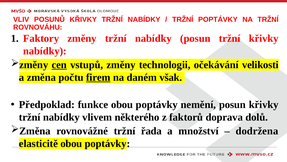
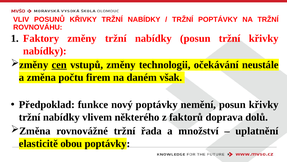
velikosti: velikosti -> neustále (260, 65)
firem underline: present -> none (98, 77)
funkce obou: obou -> nový (122, 104)
dodržena: dodržena -> uplatnění (257, 131)
